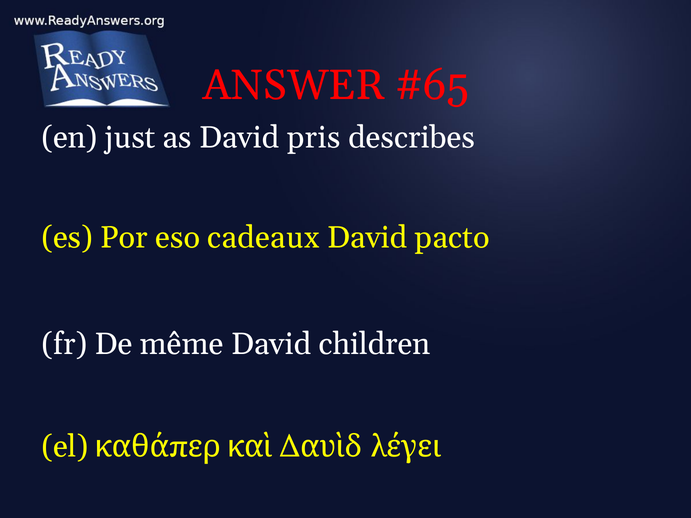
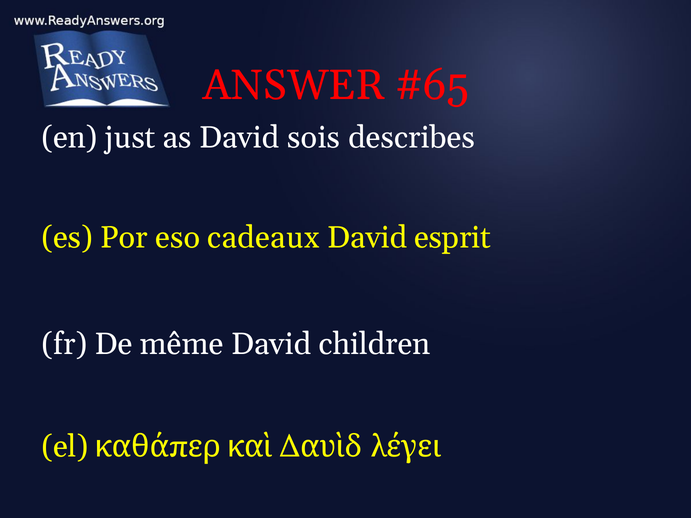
pris: pris -> sois (314, 138)
pacto: pacto -> esprit (453, 238)
